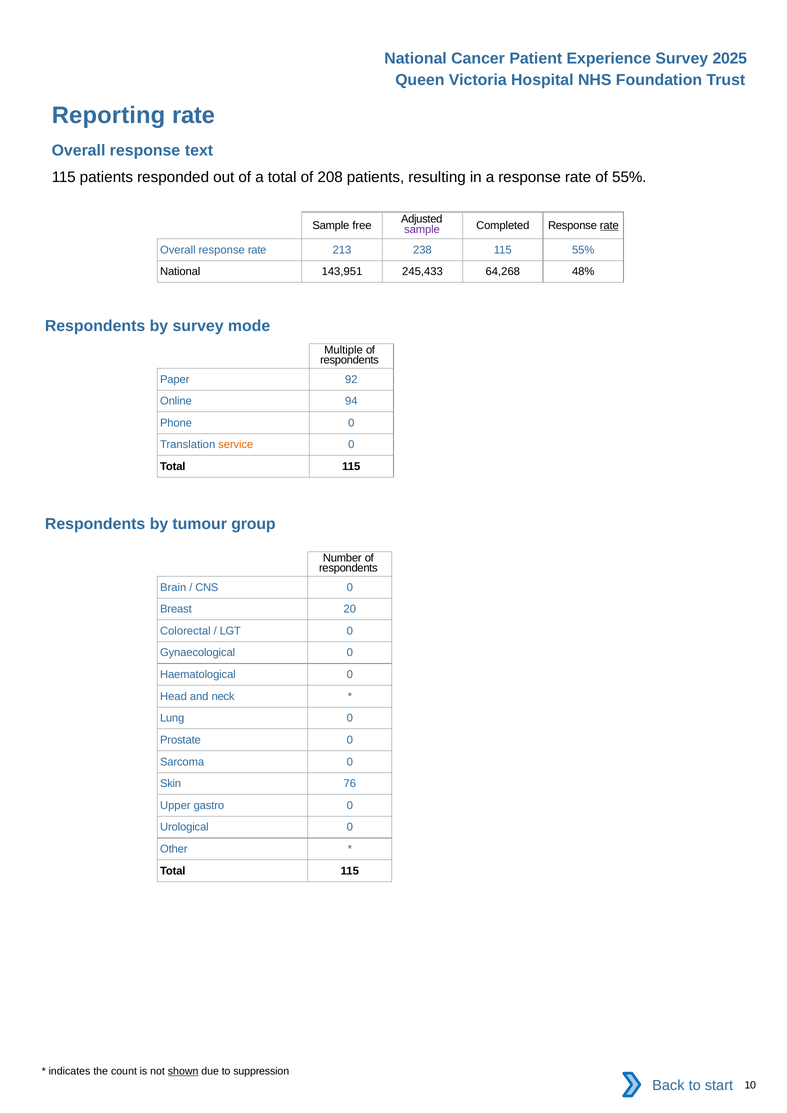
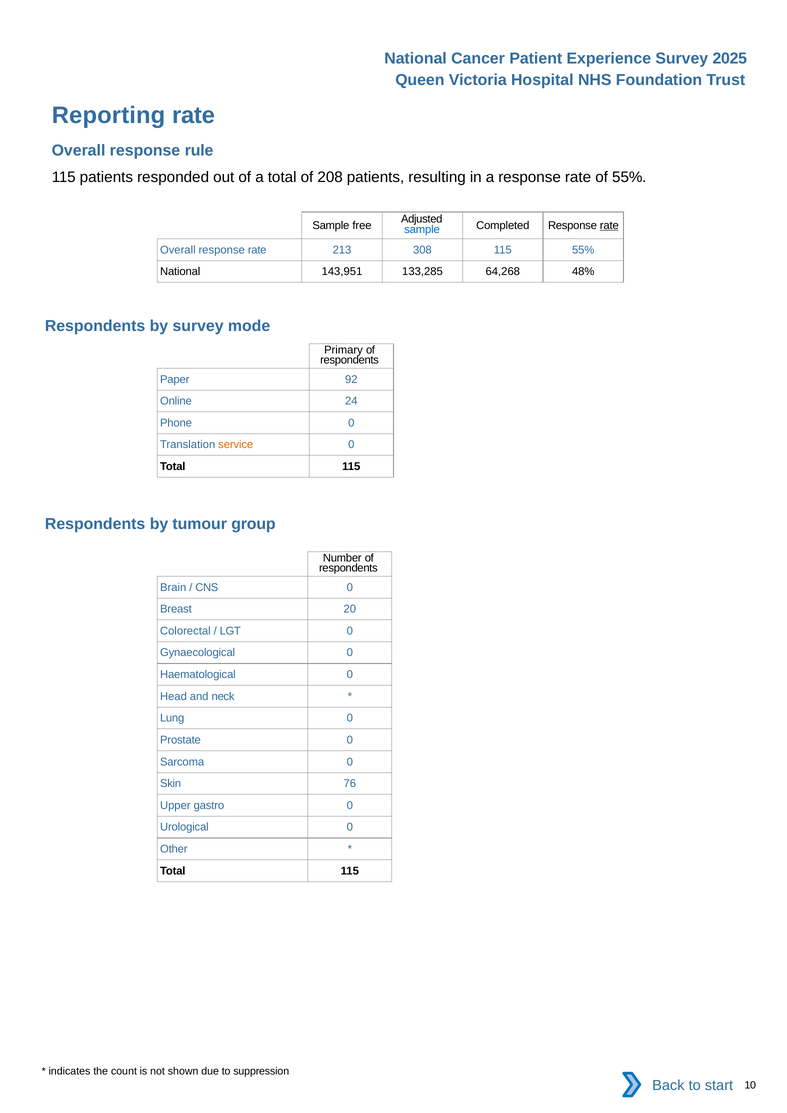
text: text -> rule (199, 150)
sample colour: purple -> blue (422, 229)
238: 238 -> 308 (422, 250)
245,433: 245,433 -> 133,285 (422, 272)
Multiple: Multiple -> Primary (343, 350)
94: 94 -> 24 (351, 401)
shown underline: present -> none (183, 1072)
